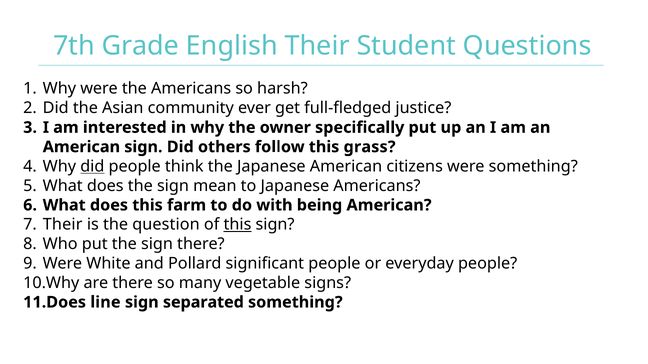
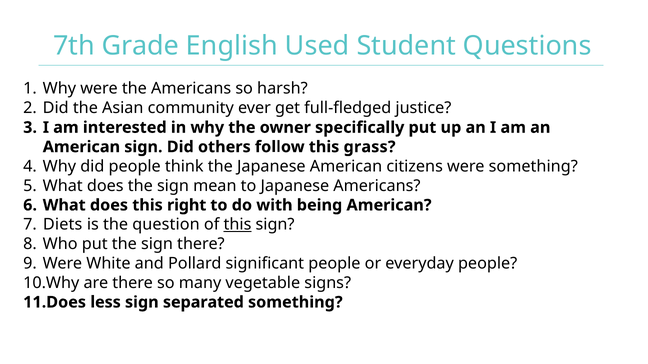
English Their: Their -> Used (317, 46)
did underline: present -> none (92, 167)
farm: farm -> right (187, 205)
Their: Their -> Diets (63, 225)
line: line -> less (106, 303)
